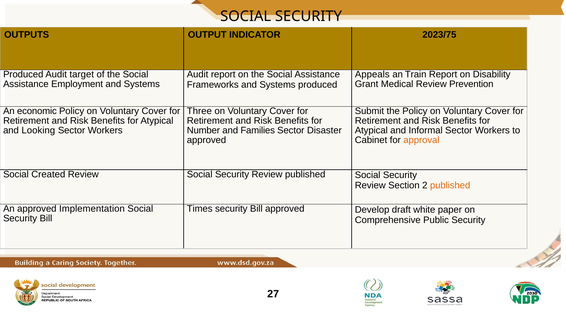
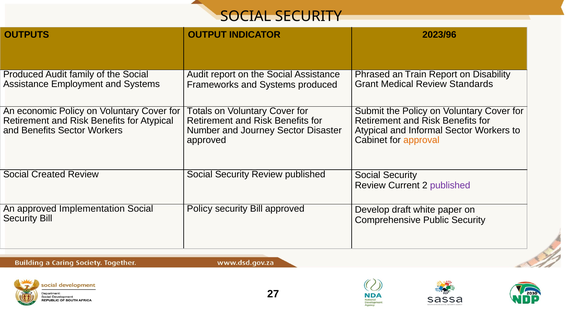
2023/75: 2023/75 -> 2023/96 (439, 35)
target: target -> family (82, 74)
Appeals: Appeals -> Phrased (372, 74)
Prevention: Prevention -> Standards (471, 84)
Three: Three -> Totals (199, 111)
and Looking: Looking -> Benefits (38, 130)
Families: Families -> Journey (258, 130)
Section: Section -> Current (404, 186)
published colour: orange -> purple (450, 186)
Times: Times -> Policy (200, 209)
